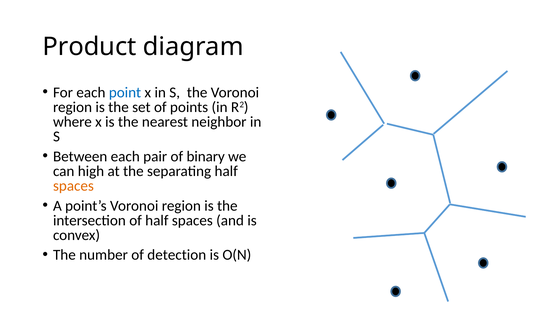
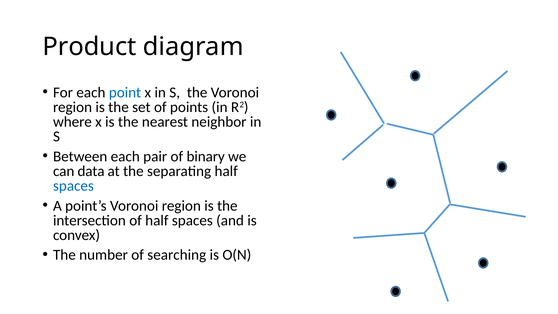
high: high -> data (91, 171)
spaces colour: orange -> blue (73, 186)
detection: detection -> searching (177, 255)
